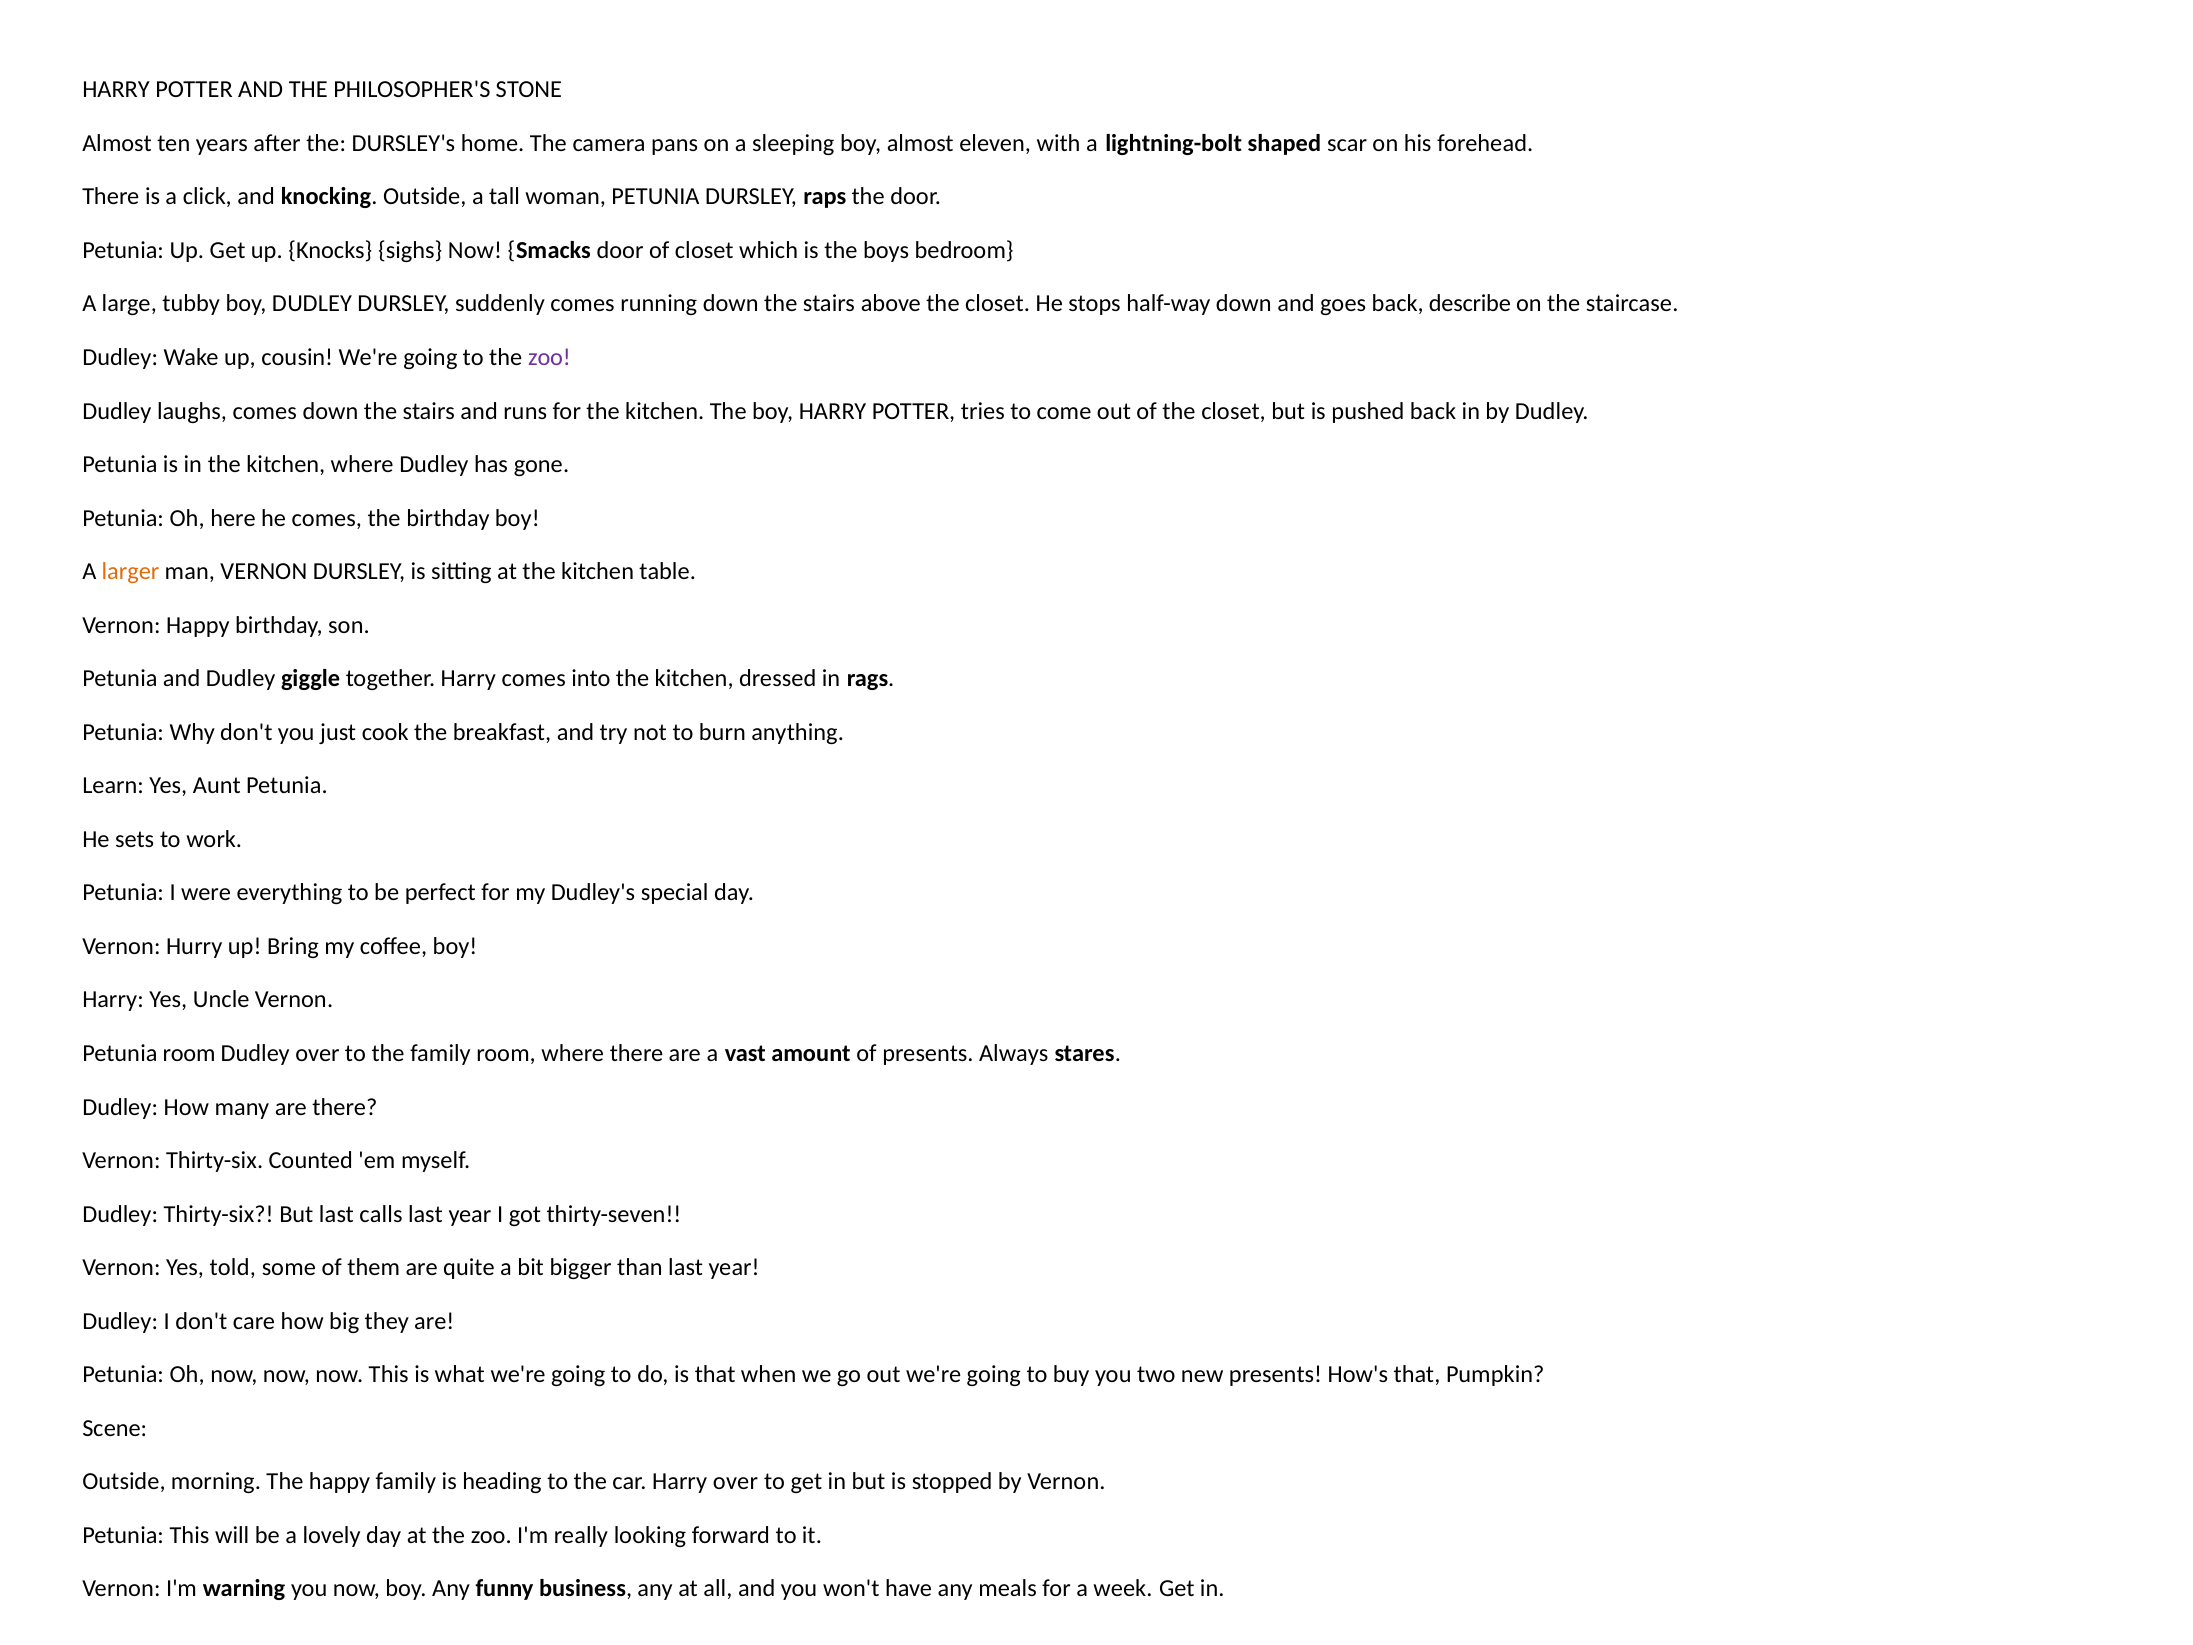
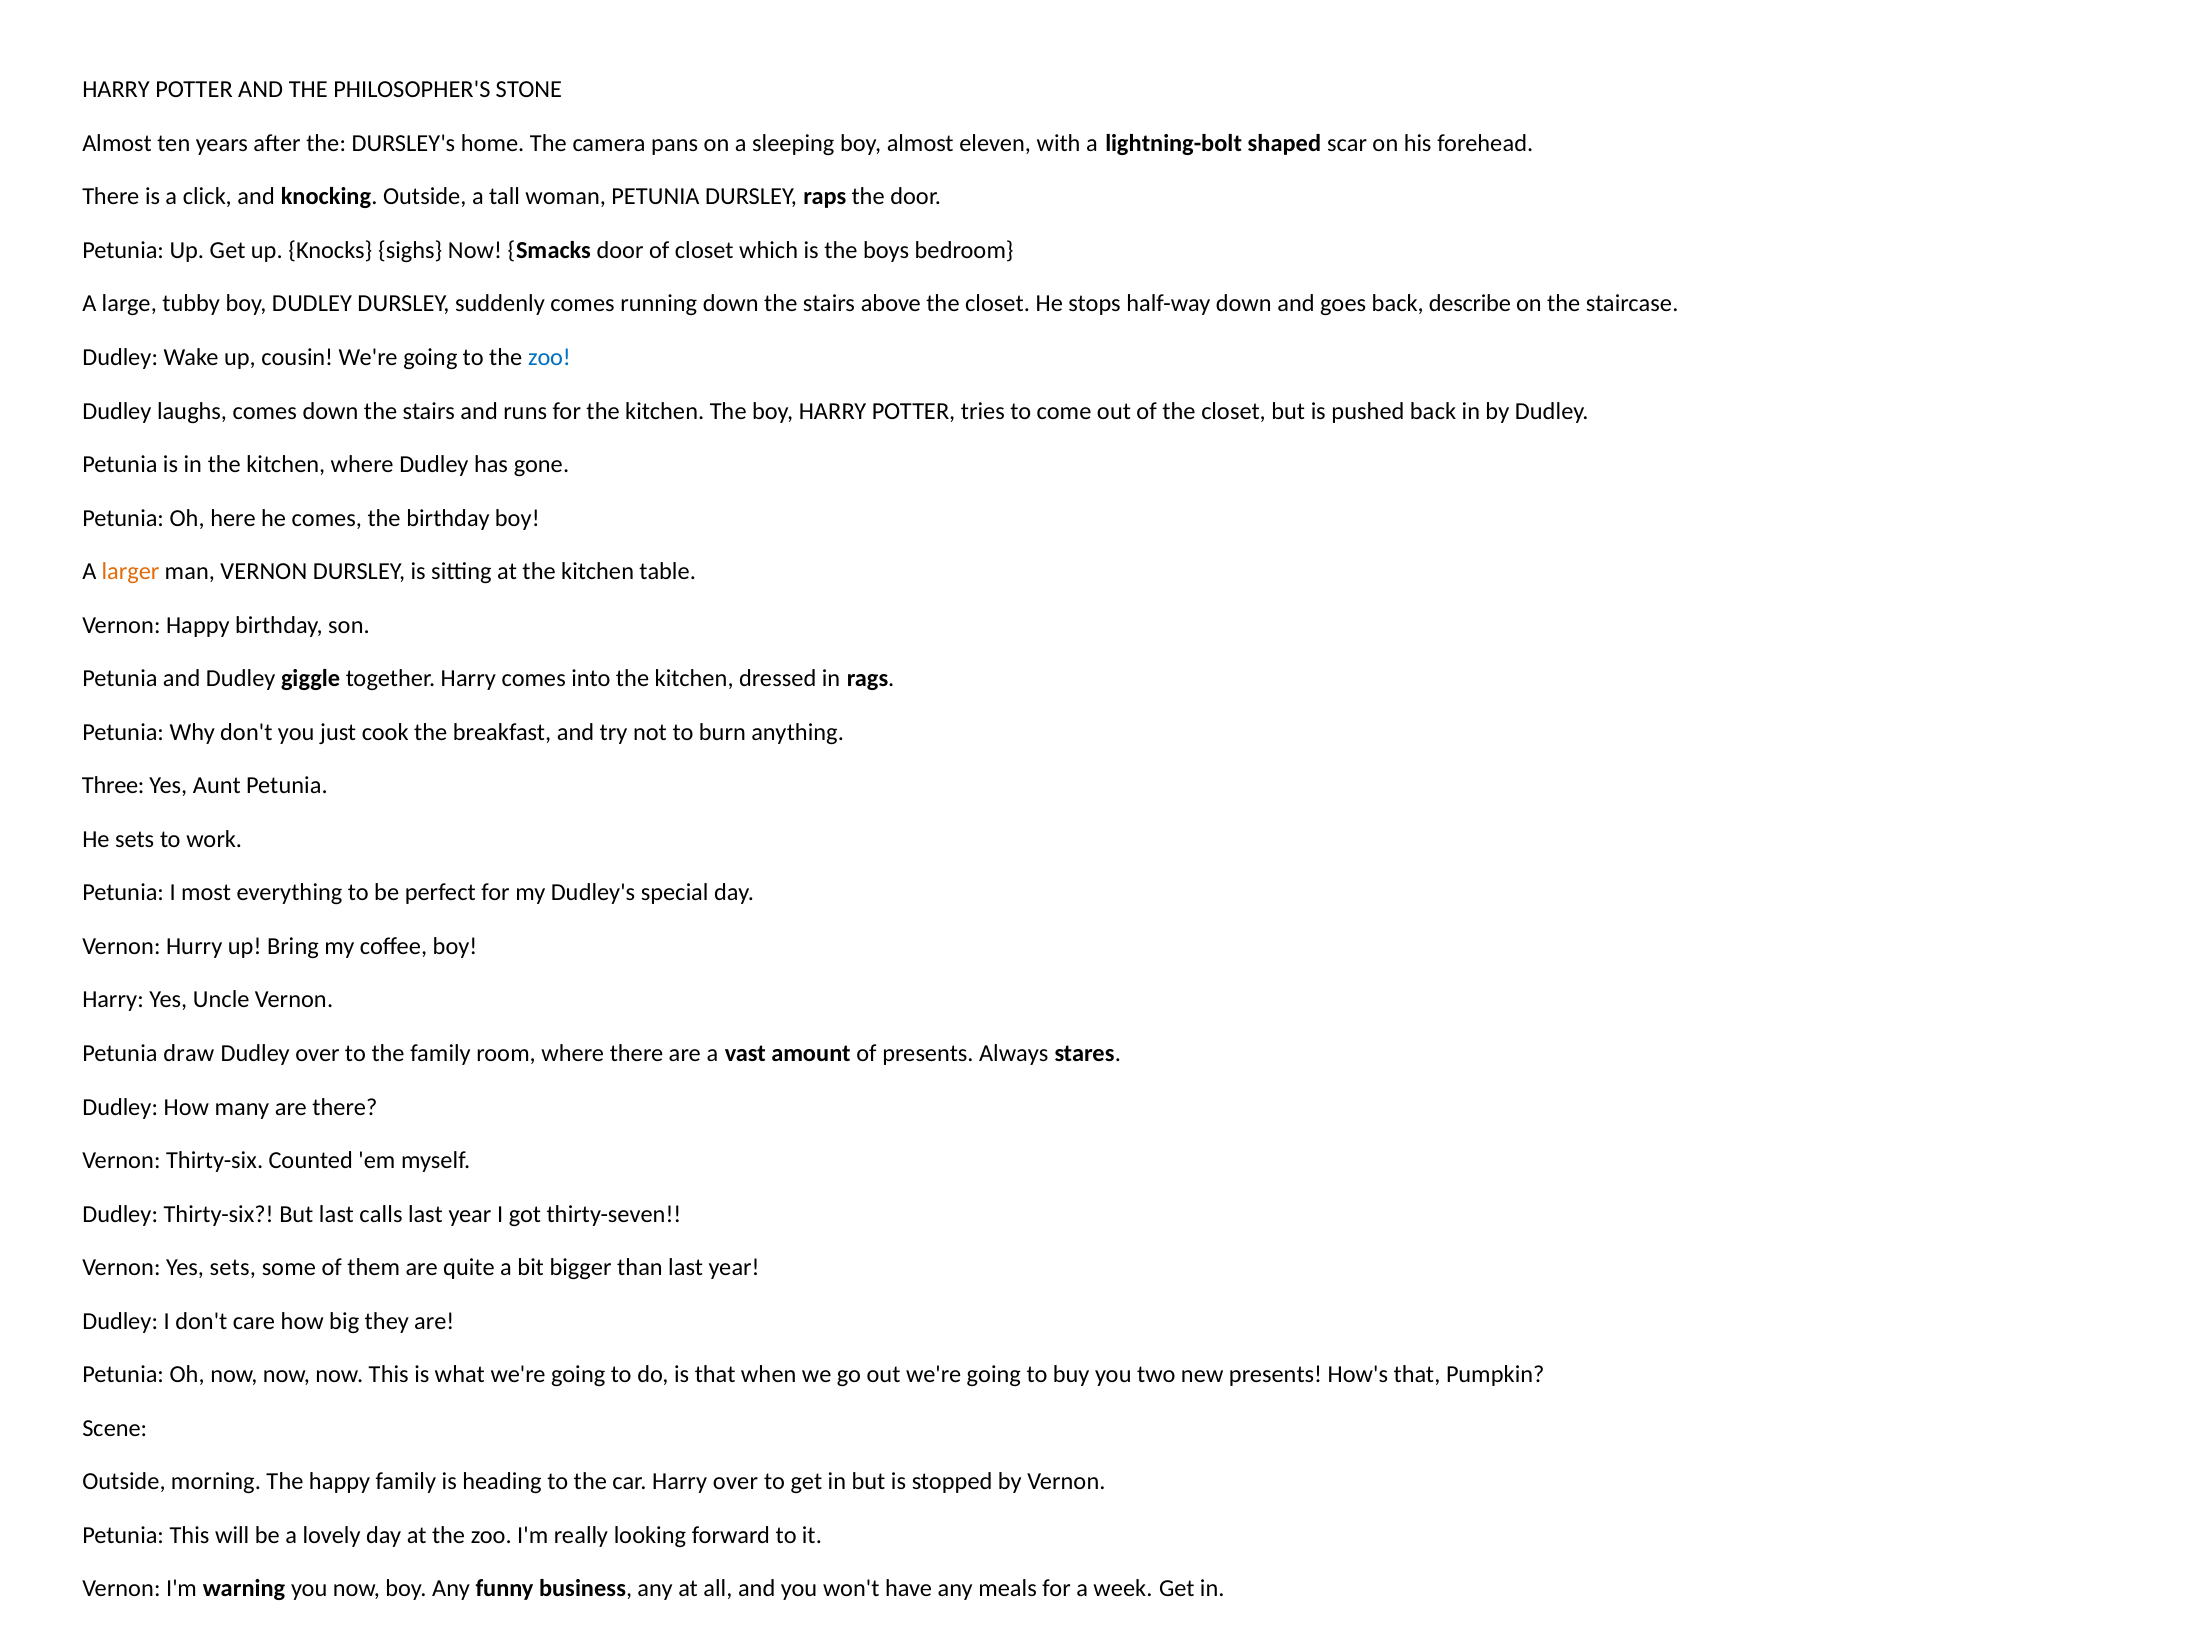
zoo colour: purple -> blue (549, 357)
Learn: Learn -> Three (113, 786)
were: were -> most (206, 893)
Petunia room: room -> draw (189, 1053)
Yes told: told -> sets (233, 1267)
